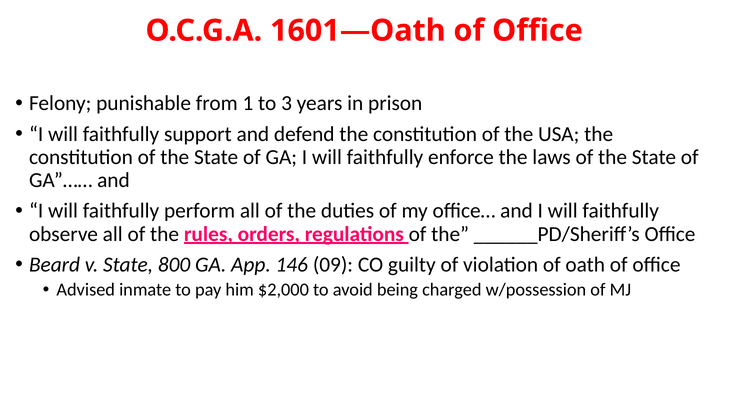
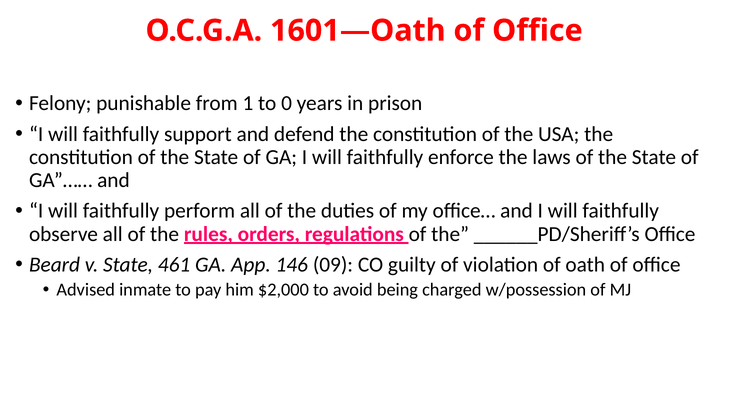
3: 3 -> 0 (287, 103)
800: 800 -> 461 (174, 265)
